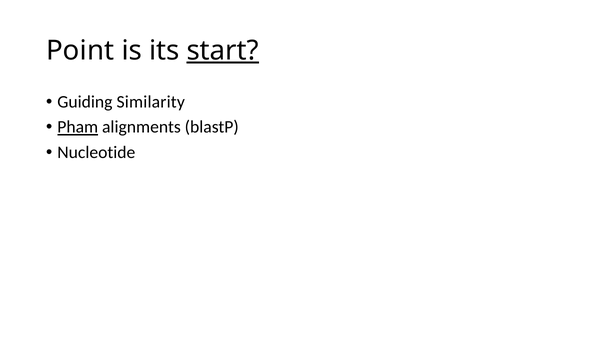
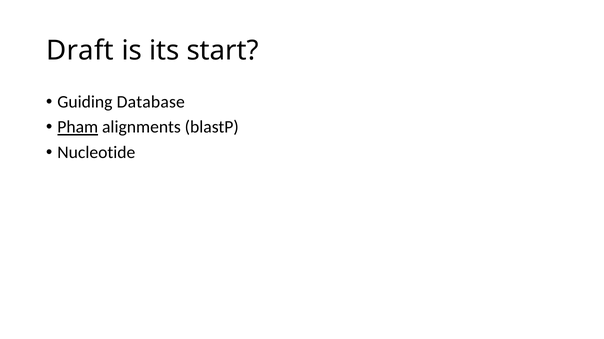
Point: Point -> Draft (80, 51)
start underline: present -> none (223, 51)
Similarity: Similarity -> Database (151, 102)
